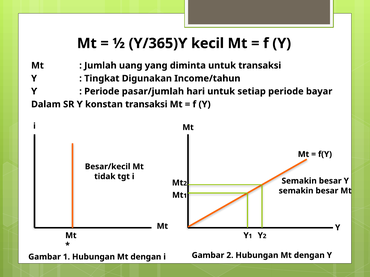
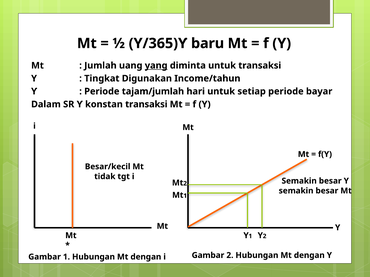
kecil: kecil -> baru (208, 43)
yang underline: none -> present (156, 66)
pasar/jumlah: pasar/jumlah -> tajam/jumlah (153, 92)
